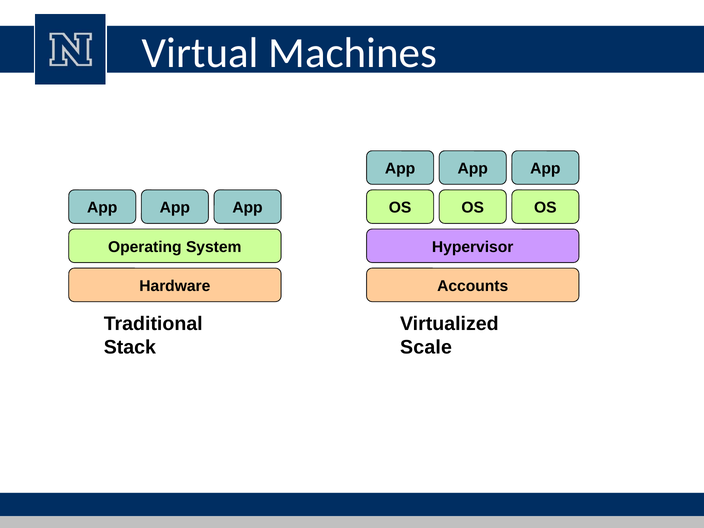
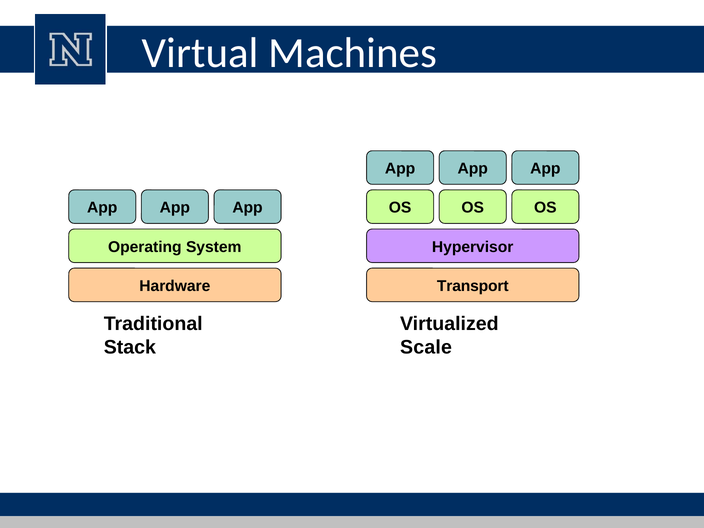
Accounts: Accounts -> Transport (473, 286)
